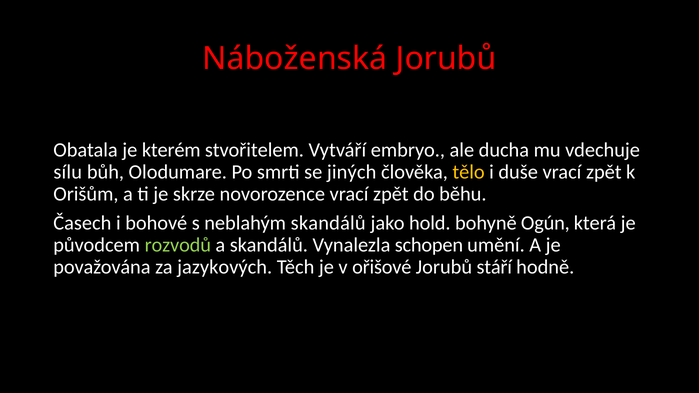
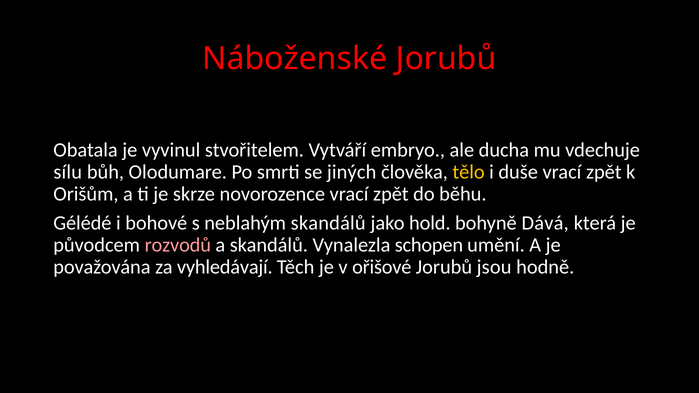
Náboženská: Náboženská -> Náboženské (295, 59)
kterém: kterém -> vyvinul (171, 150)
Časech: Časech -> Gélédé (82, 223)
Ogún: Ogún -> Dává (545, 223)
rozvodů colour: light green -> pink (178, 245)
jazykových: jazykových -> vyhledávají (225, 267)
stáří: stáří -> jsou (494, 267)
